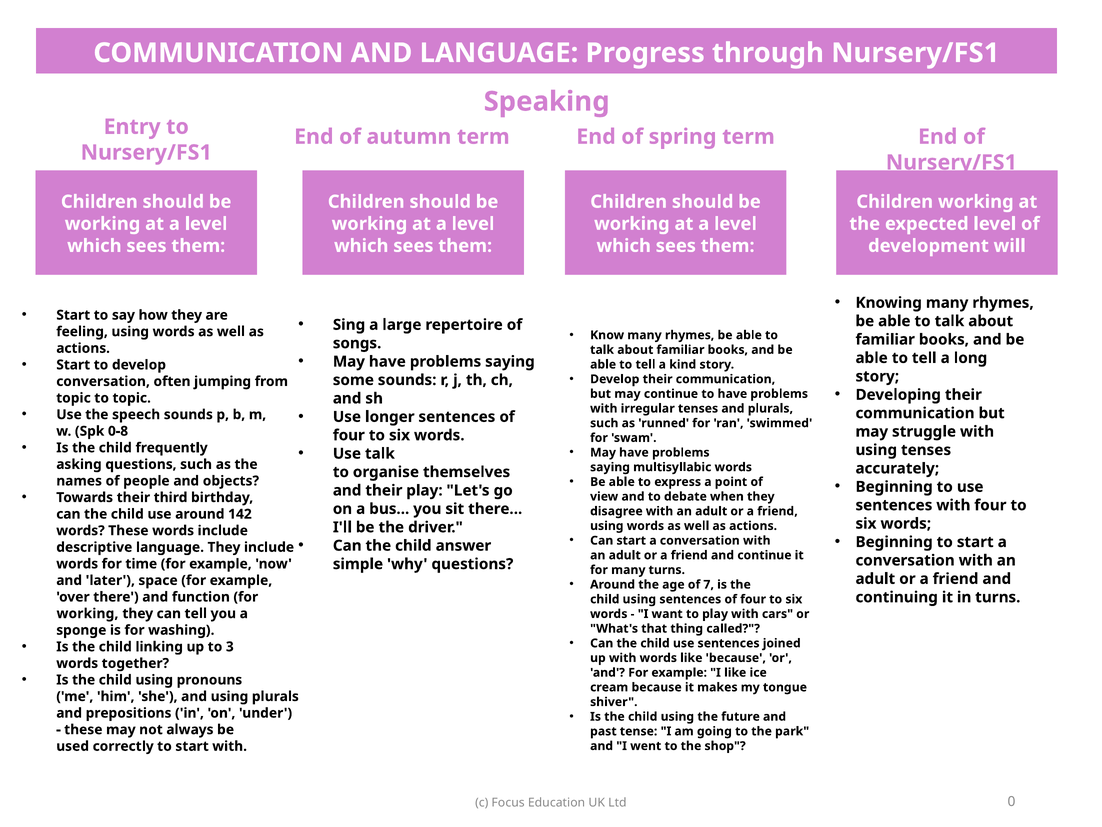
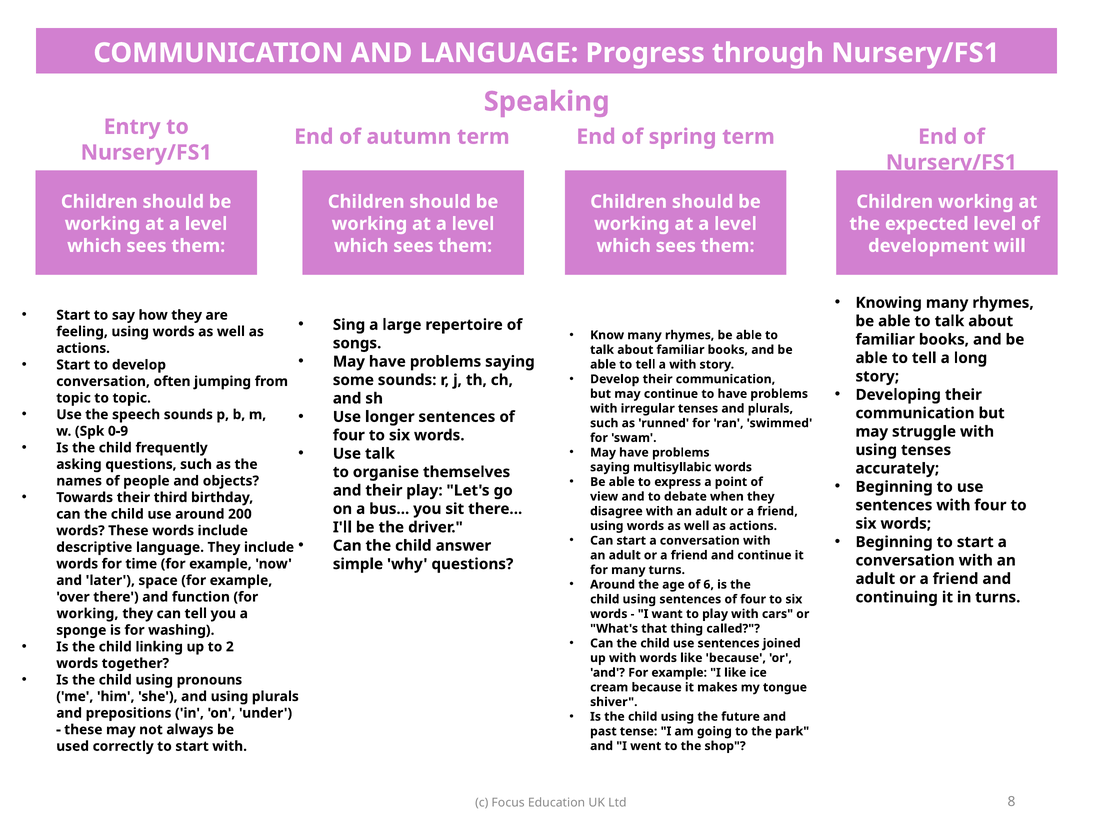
a kind: kind -> with (683, 364)
0-8: 0-8 -> 0-9 (118, 431)
142: 142 -> 200 (240, 514)
7: 7 -> 6 (709, 584)
3: 3 -> 2 (230, 646)
0: 0 -> 8 (1011, 801)
